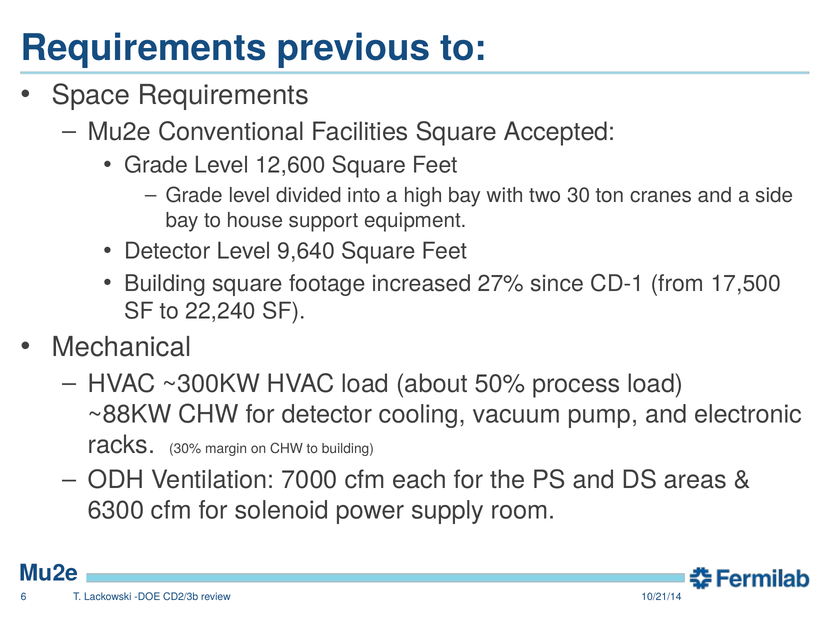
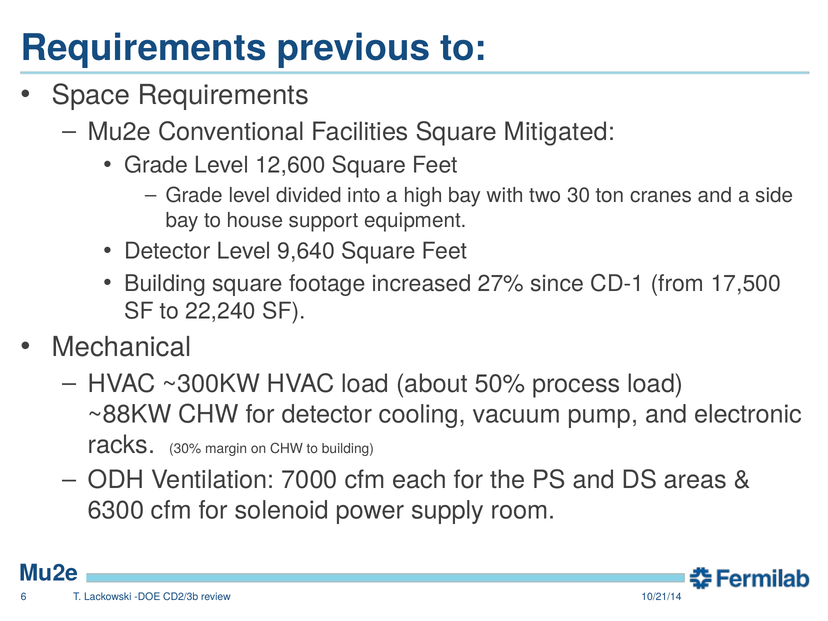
Accepted: Accepted -> Mitigated (560, 132)
